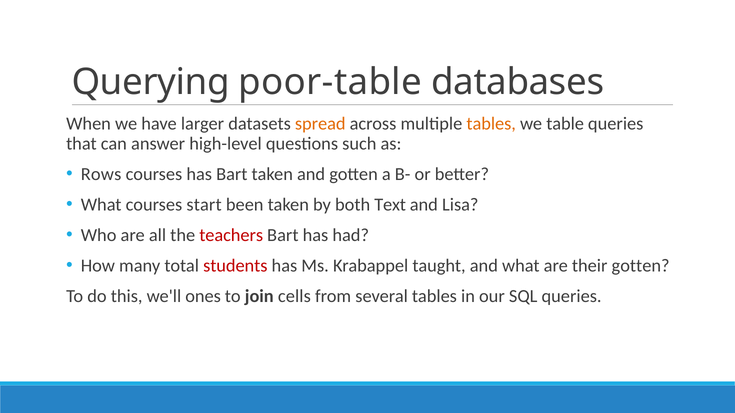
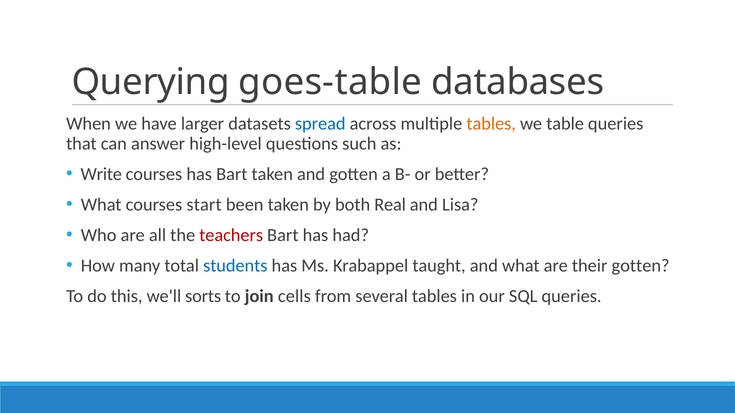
poor-table: poor-table -> goes-table (330, 82)
spread colour: orange -> blue (320, 124)
Rows: Rows -> Write (101, 174)
Text: Text -> Real (390, 205)
students colour: red -> blue (235, 266)
ones: ones -> sorts (203, 296)
